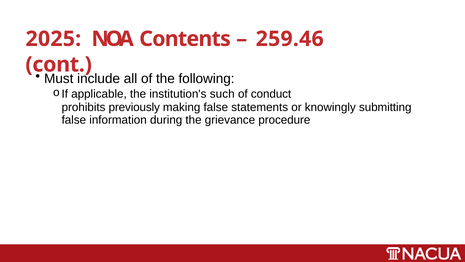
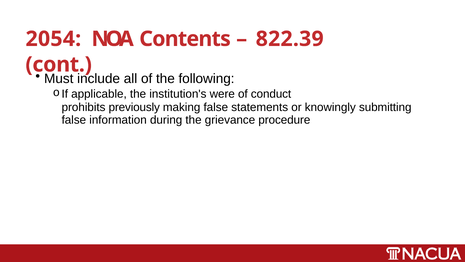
2025: 2025 -> 2054 (53, 39)
259.46: 259.46 -> 822.39 (290, 39)
such: such -> were (222, 94)
